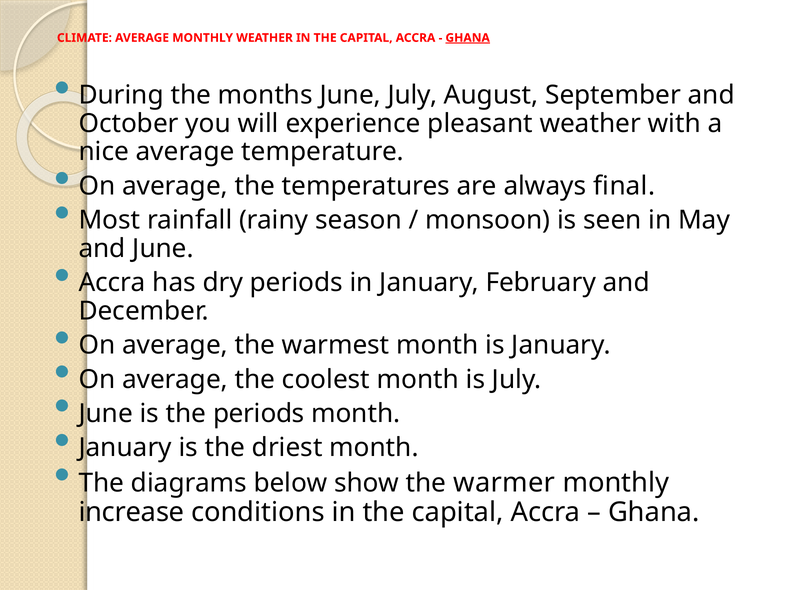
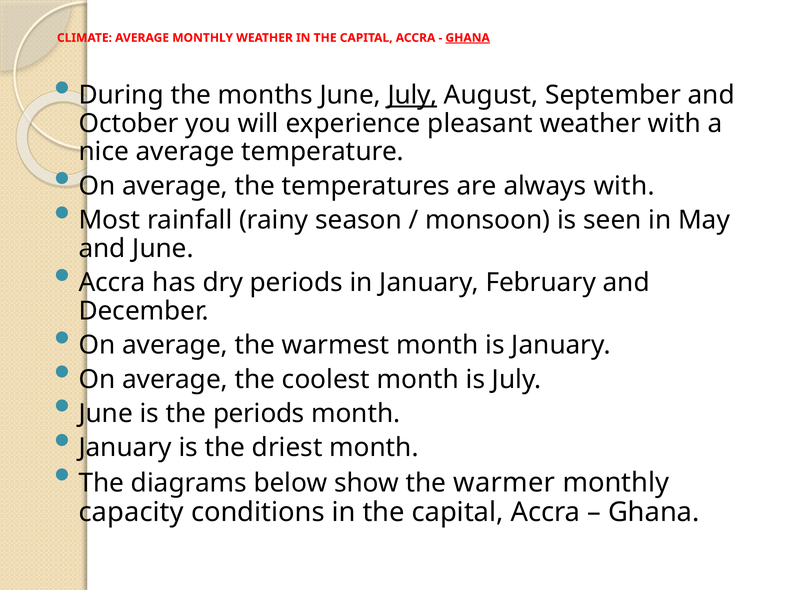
July underline: none -> present (413, 95)
always final: final -> with (624, 186)
increase: increase -> capacity (131, 512)
